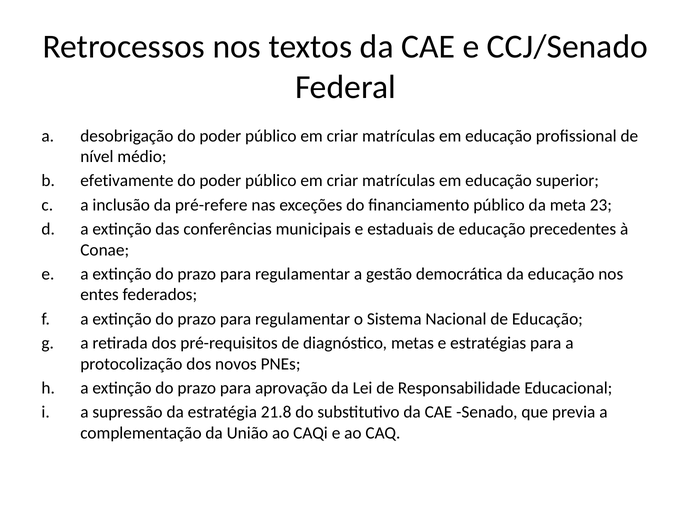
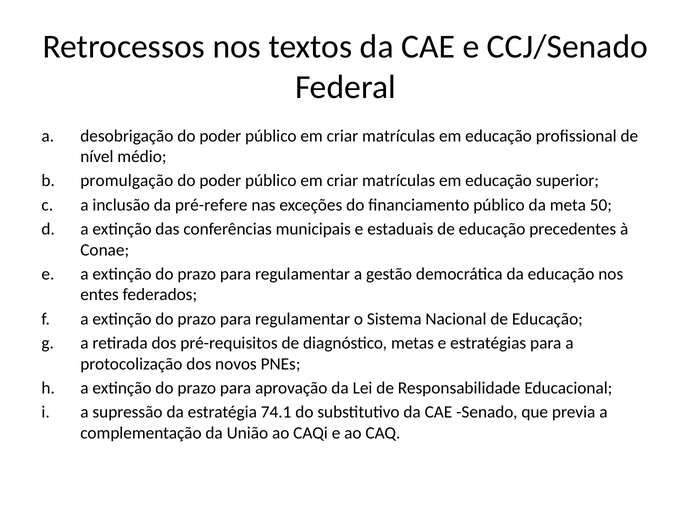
efetivamente: efetivamente -> promulgação (127, 181)
23: 23 -> 50 (601, 205)
21.8: 21.8 -> 74.1 (276, 412)
